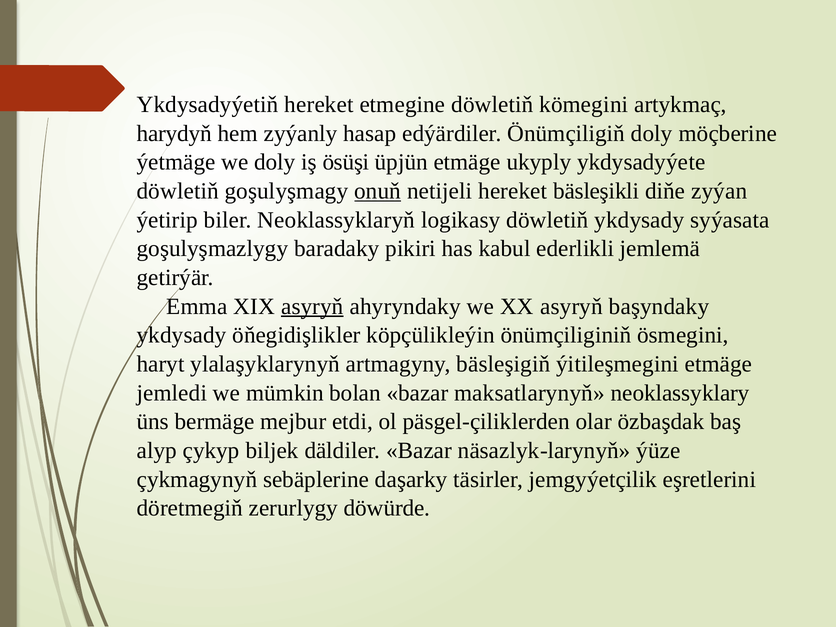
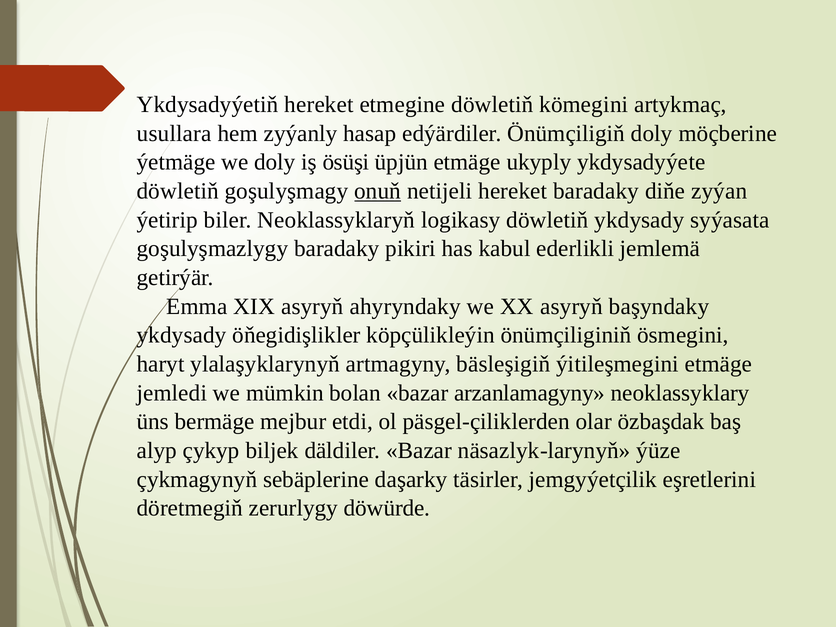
harydyň: harydyň -> usullara (174, 133)
hereket bäsleşikli: bäsleşikli -> baradaky (596, 191)
asyryň underline: present -> none (312, 306)
maksatlarynyň: maksatlarynyň -> arzanlamagyny (530, 393)
